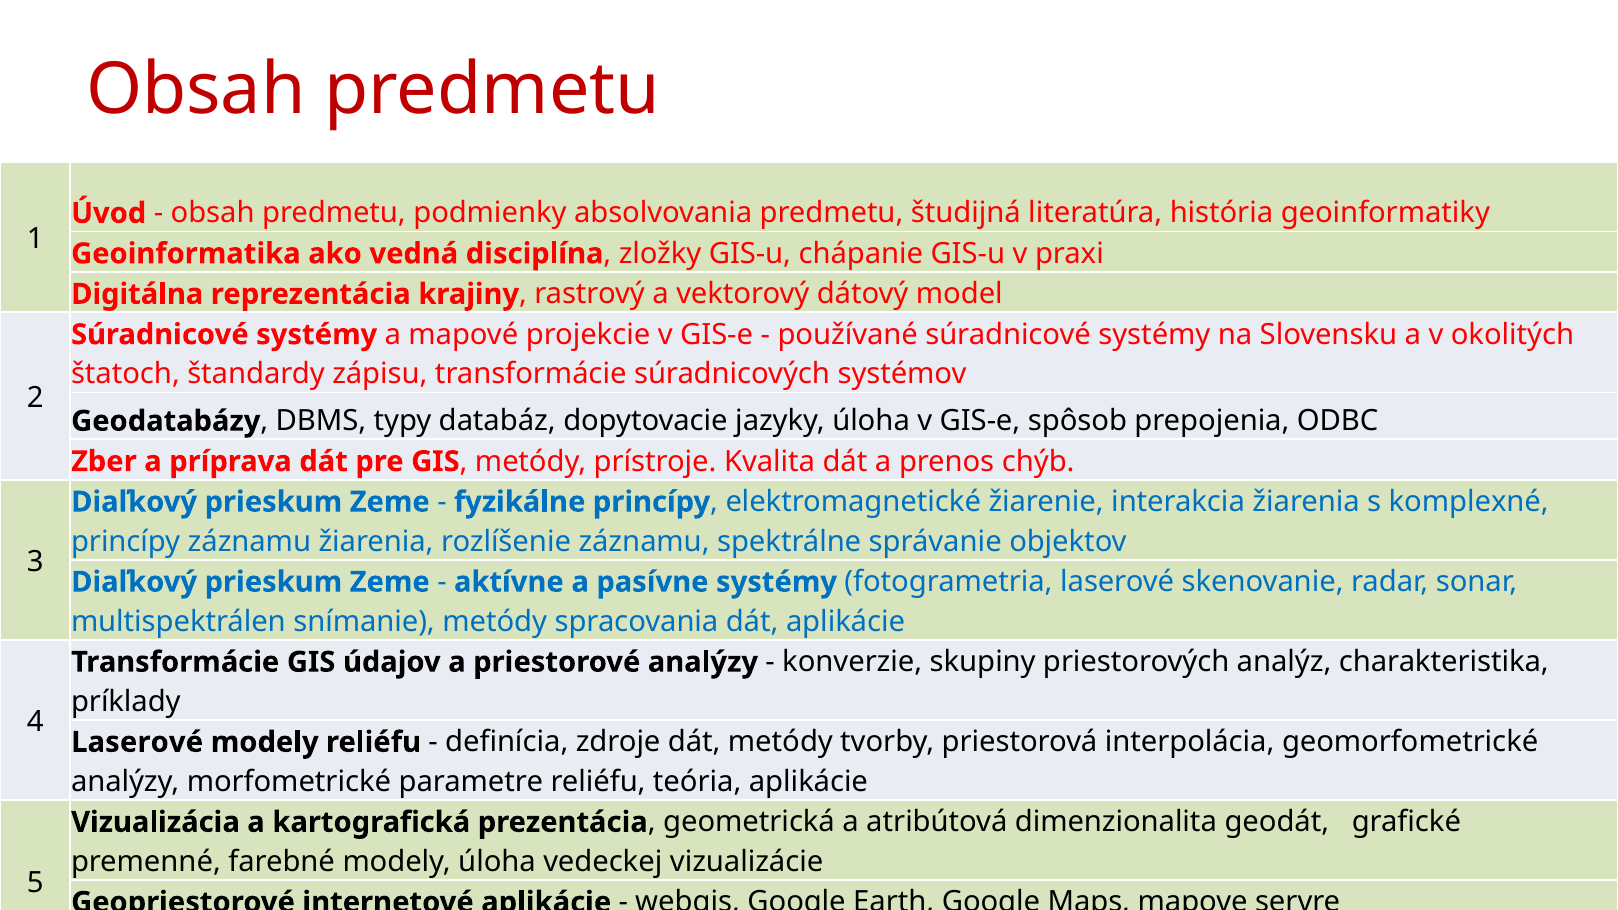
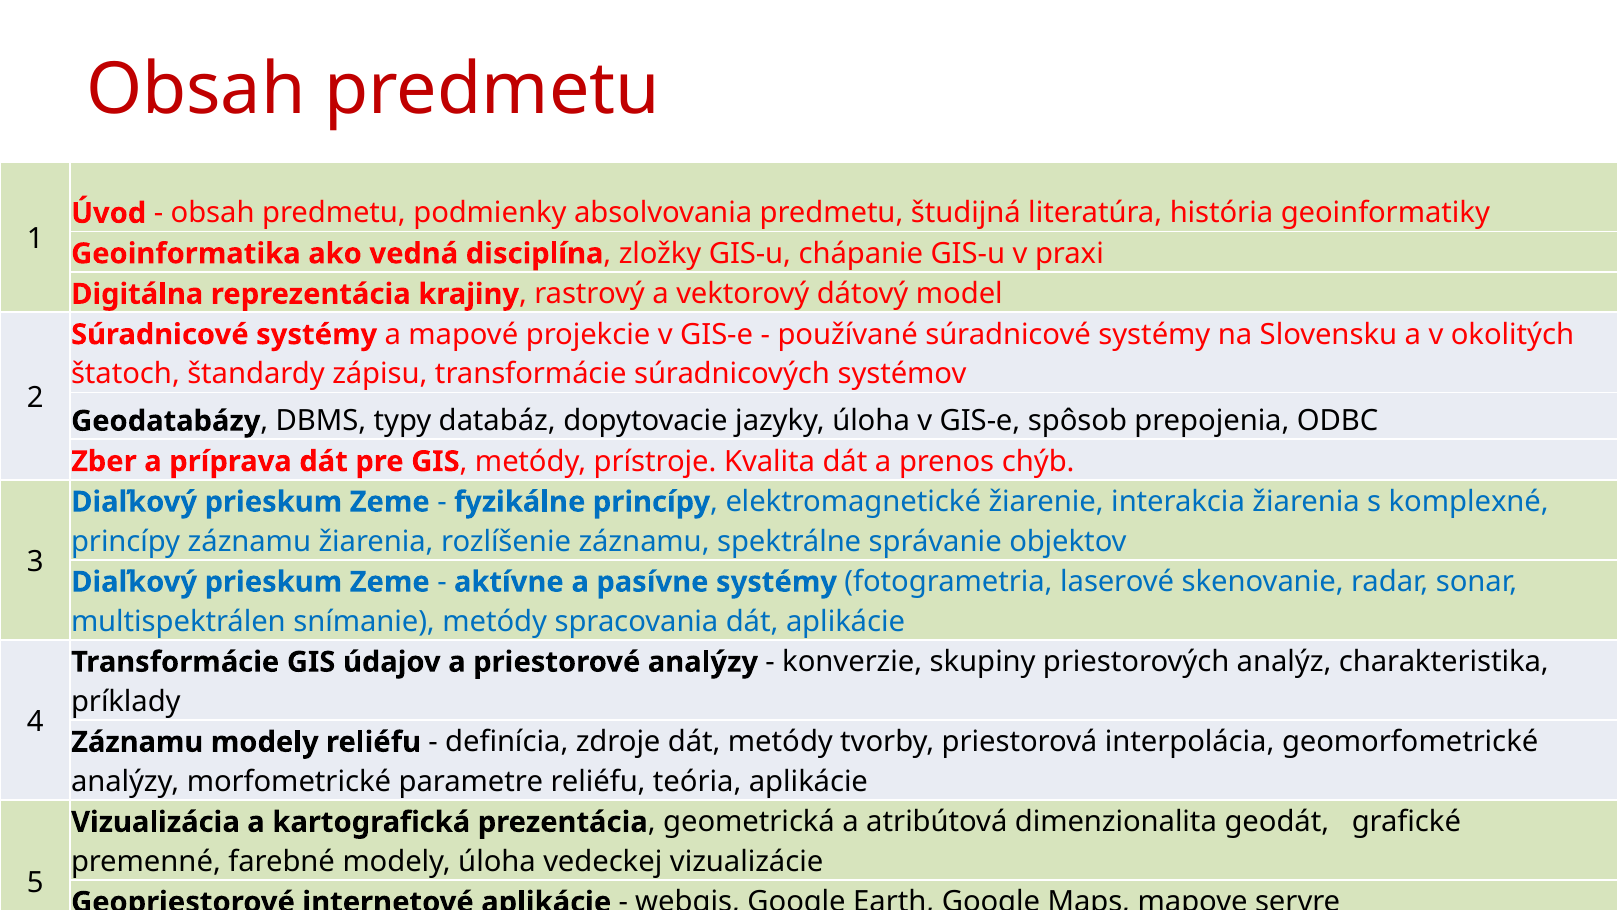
Laserové: Laserové -> Záznamu (137, 742)
